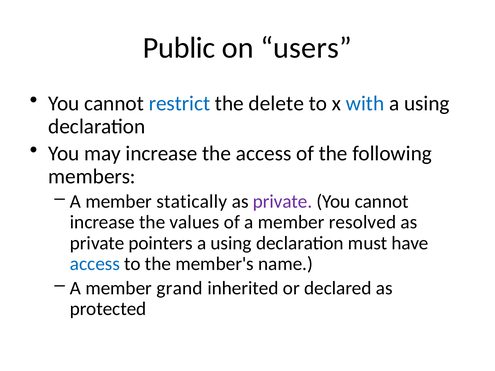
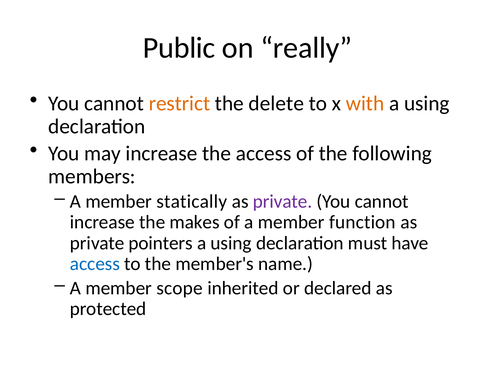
users: users -> really (306, 48)
restrict colour: blue -> orange (179, 103)
with colour: blue -> orange (365, 103)
values: values -> makes (195, 222)
resolved: resolved -> function (362, 222)
grand: grand -> scope (180, 288)
